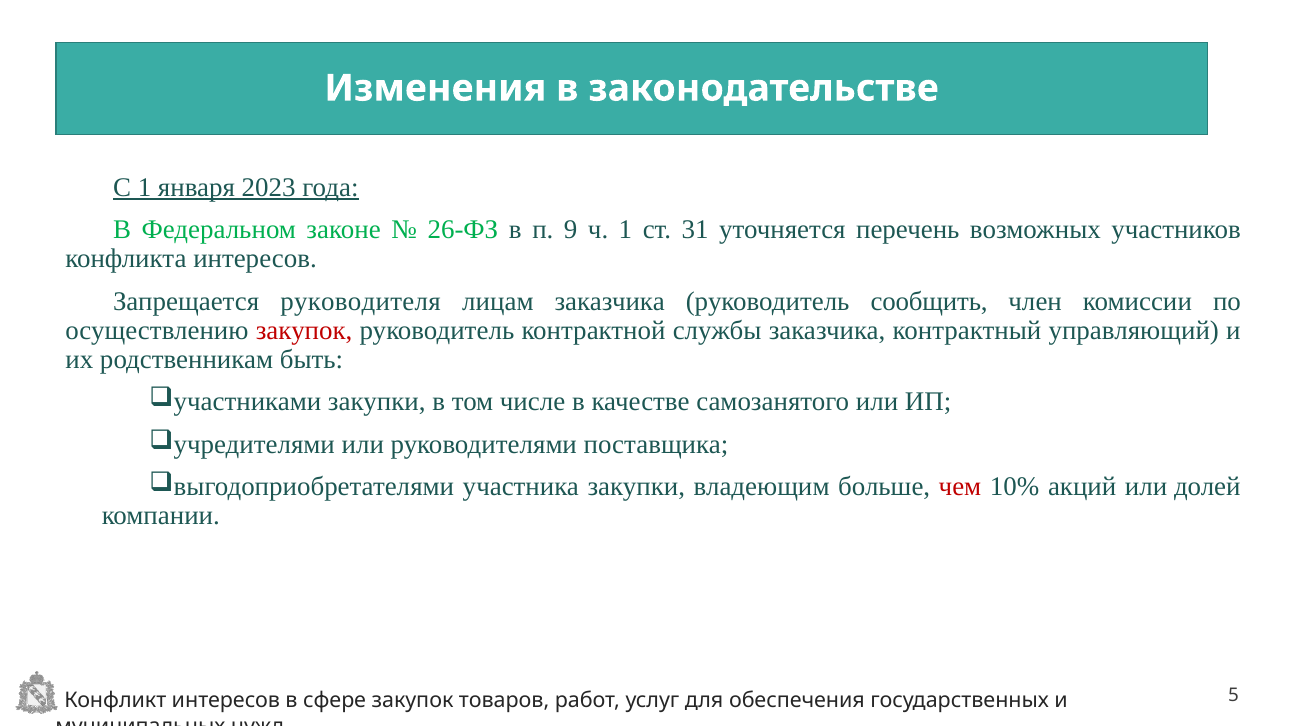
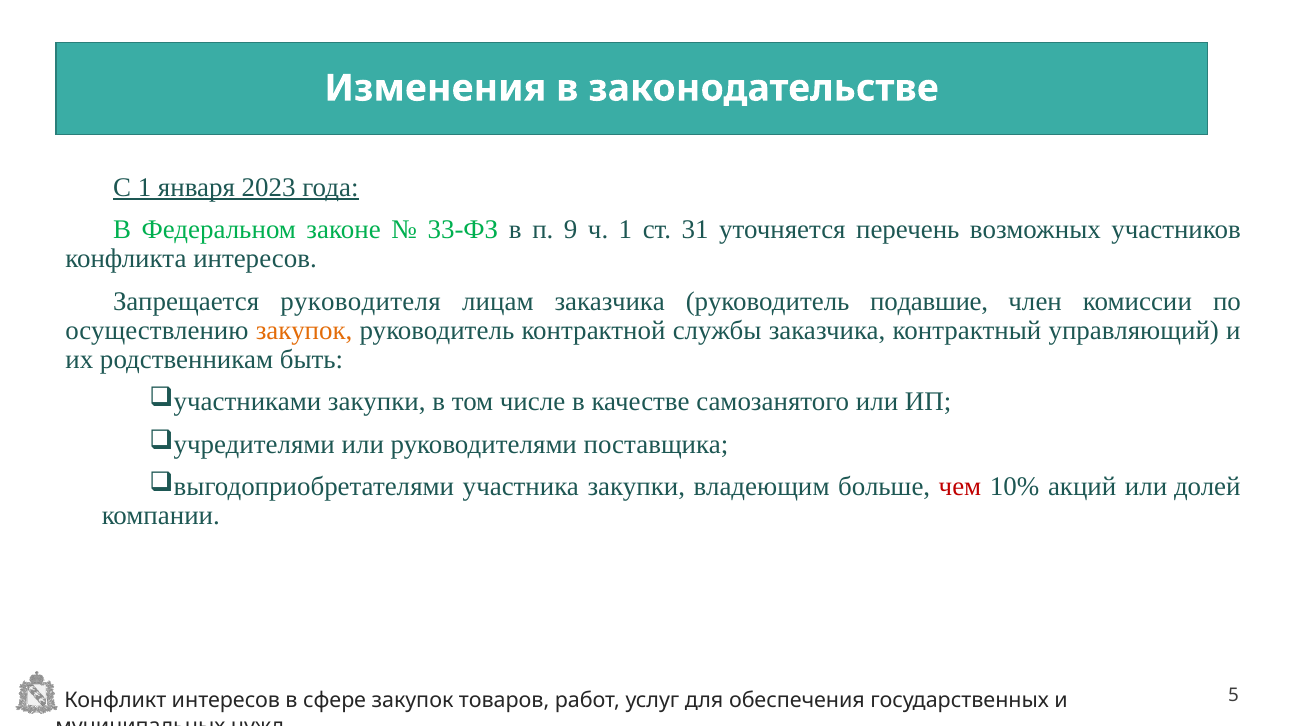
26-ФЗ: 26-ФЗ -> 33-ФЗ (463, 230)
сообщить: сообщить -> подавшие (929, 302)
закупок colour: red -> orange (304, 331)
